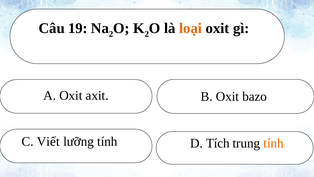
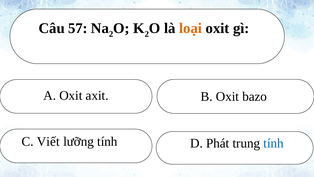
19: 19 -> 57 (78, 28)
Tích: Tích -> Phát (218, 143)
tính colour: orange -> blue (274, 143)
